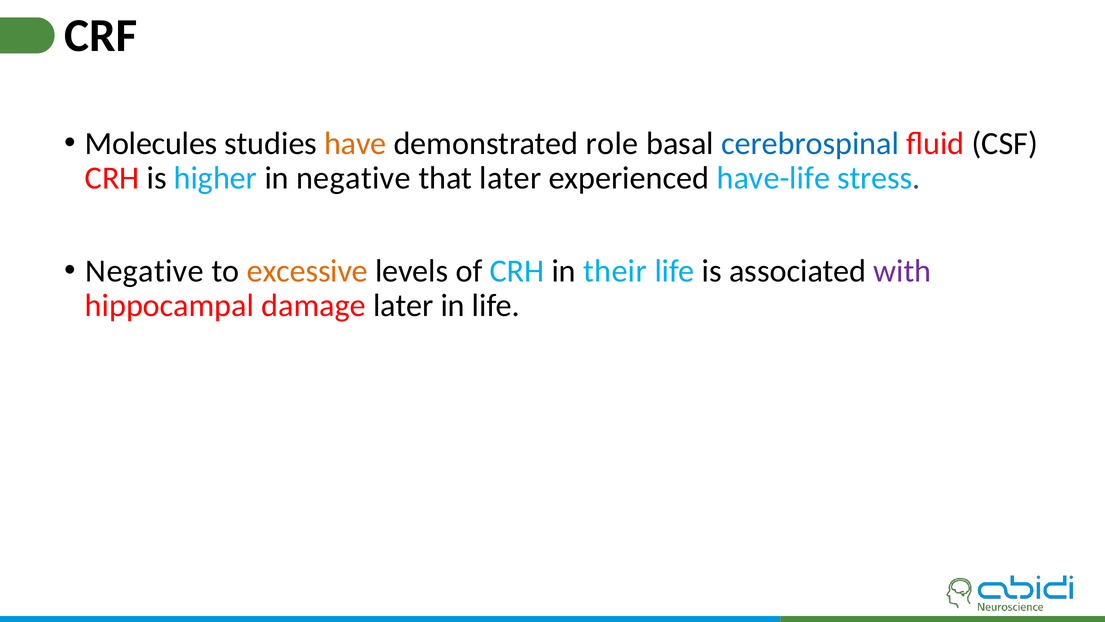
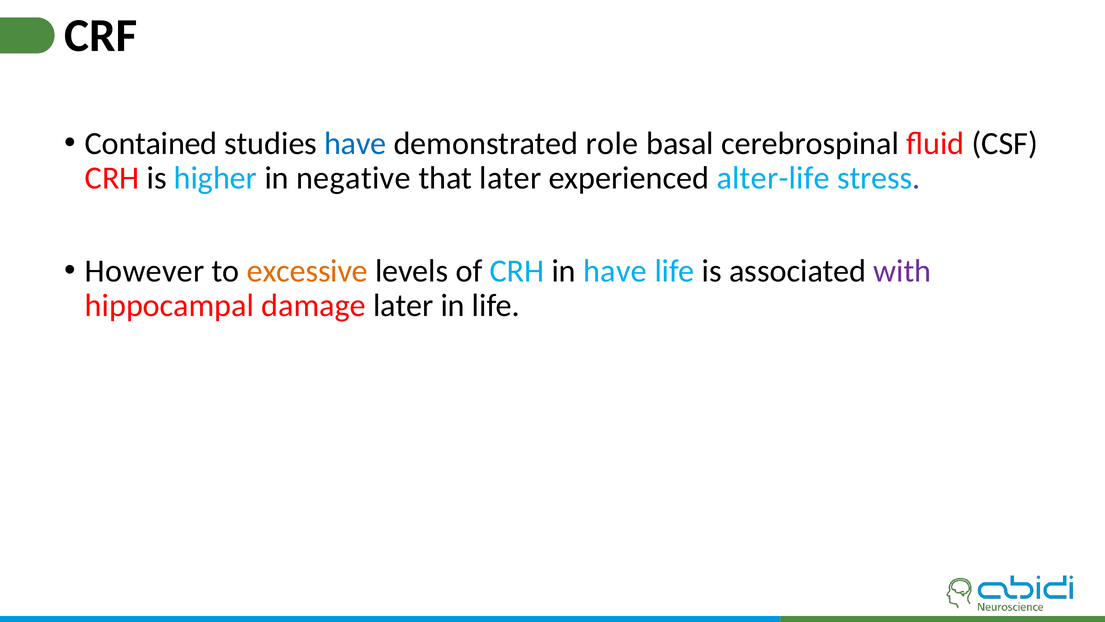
Molecules: Molecules -> Contained (151, 143)
have colour: orange -> blue (355, 143)
cerebrospinal colour: blue -> black (810, 143)
have-life: have-life -> alter-life (773, 178)
Negative: Negative -> However (145, 271)
in their: their -> have (615, 271)
